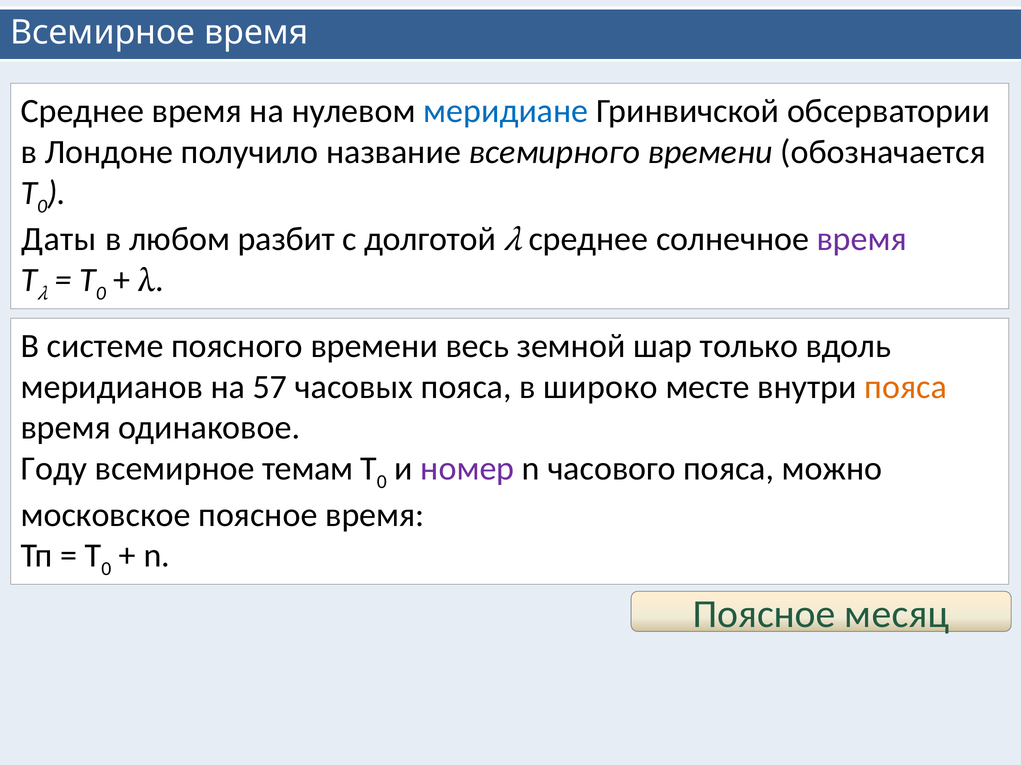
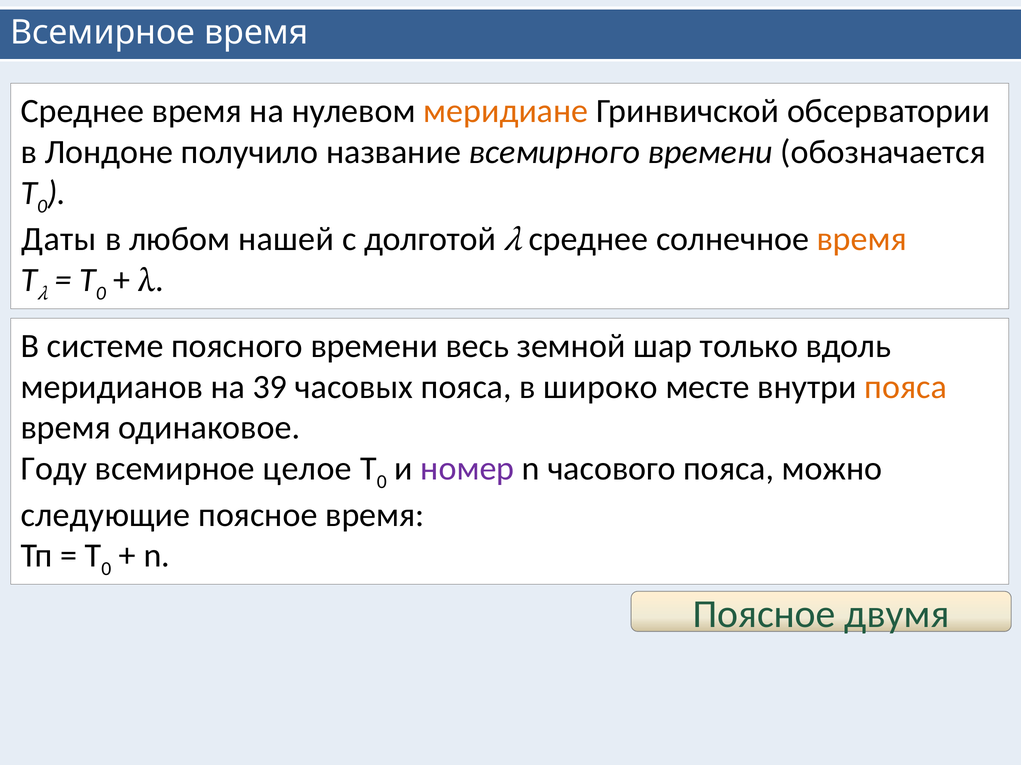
меридиане colour: blue -> orange (506, 111)
разбит: разбит -> нашей (286, 239)
время colour: purple -> orange (862, 239)
57: 57 -> 39 (270, 387)
темам: темам -> целое (307, 469)
московское: московское -> следующие (106, 515)
месяц: месяц -> двумя (897, 615)
